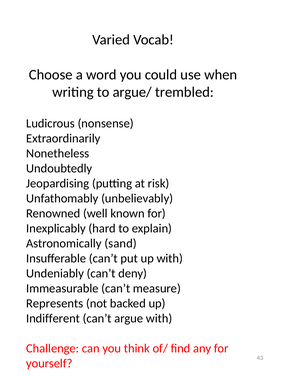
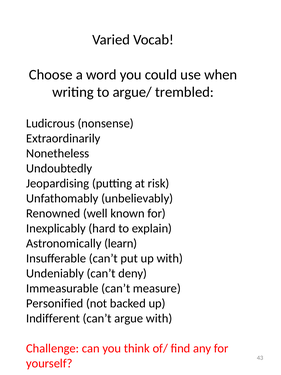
sand: sand -> learn (121, 243)
Represents: Represents -> Personified (55, 303)
